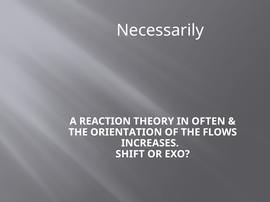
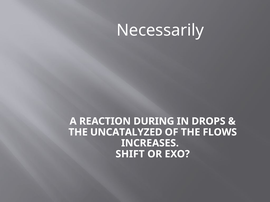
THEORY: THEORY -> DURING (154, 122)
OFTEN: OFTEN -> DROPS (208, 122)
ORIENTATION: ORIENTATION -> UNCATALYZED (126, 132)
